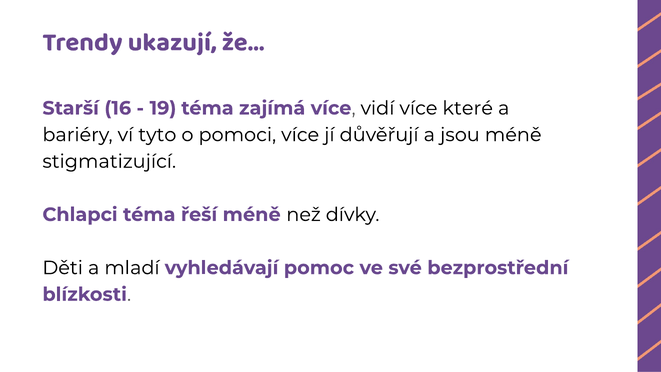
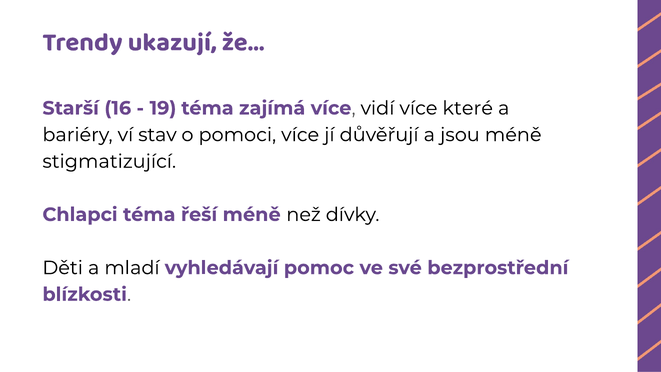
tyto: tyto -> stav (157, 135)
